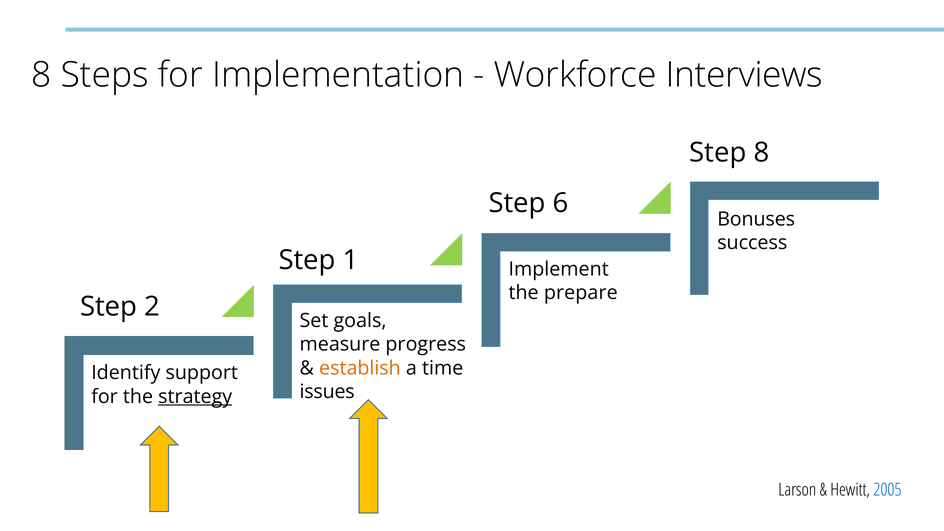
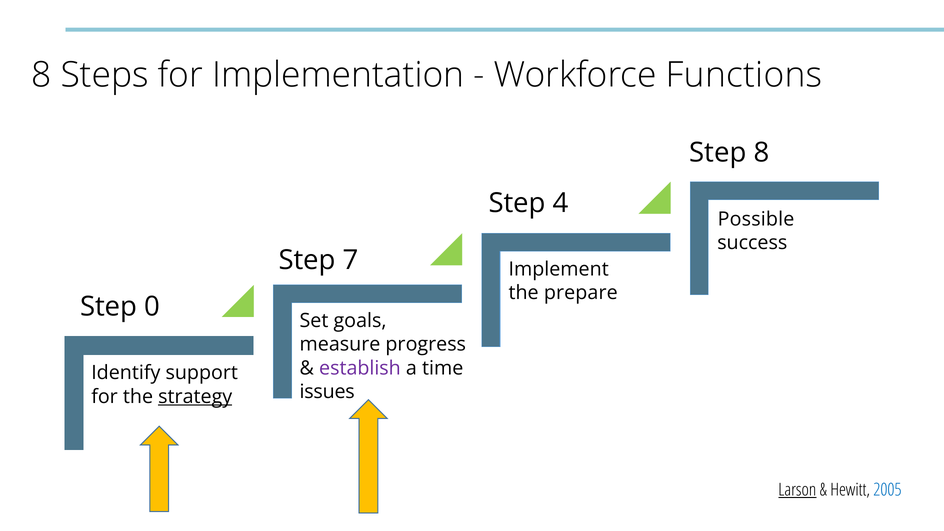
Interviews: Interviews -> Functions (744, 75)
6: 6 -> 4 (561, 203)
Bonuses: Bonuses -> Possible (756, 219)
1: 1 -> 7 (351, 260)
2: 2 -> 0 (152, 307)
establish colour: orange -> purple (360, 368)
Larson underline: none -> present (797, 490)
